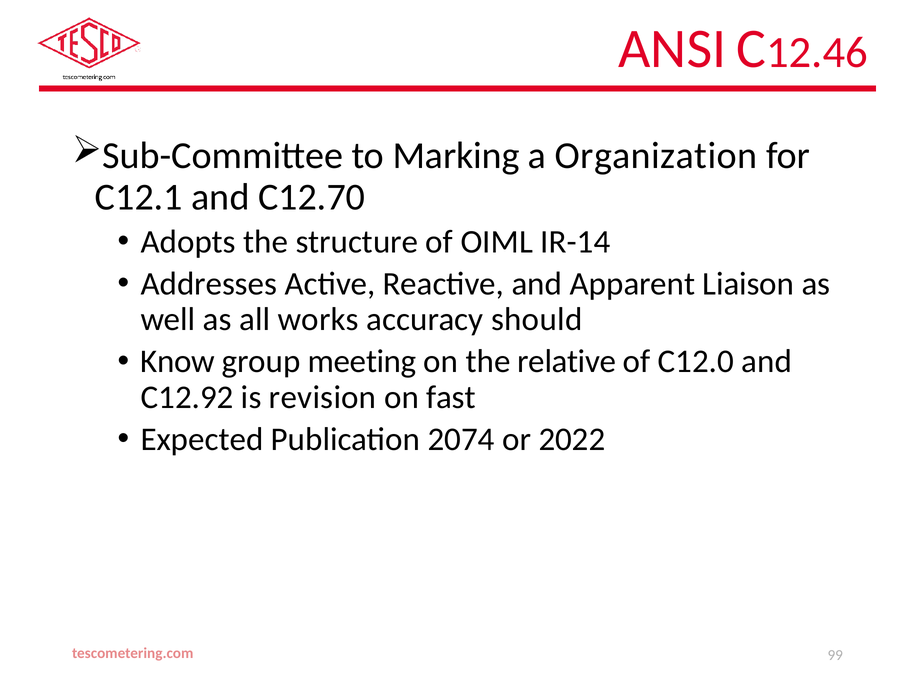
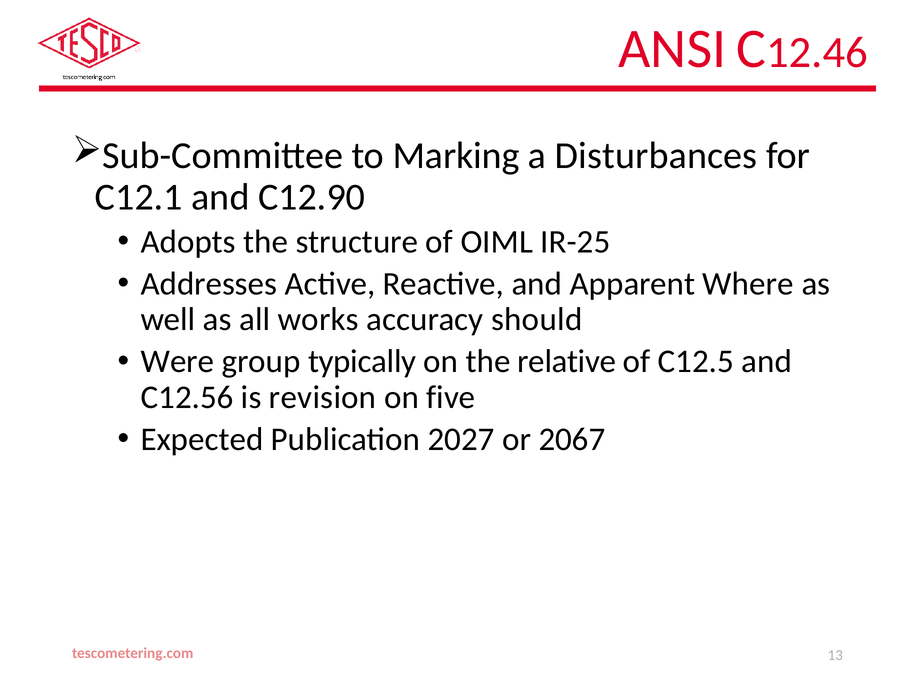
Organization: Organization -> Disturbances (656, 156)
C12.70: C12.70 -> C12.90 (312, 197)
IR-14: IR-14 -> IR-25 (575, 242)
Liaison: Liaison -> Where (748, 284)
Know: Know -> Were (178, 362)
meeting: meeting -> typically (362, 362)
C12.0: C12.0 -> C12.5 (696, 362)
C12.92: C12.92 -> C12.56 (187, 397)
fast: fast -> five (451, 397)
2074: 2074 -> 2027 (461, 439)
2022: 2022 -> 2067 (572, 439)
99: 99 -> 13 (835, 655)
